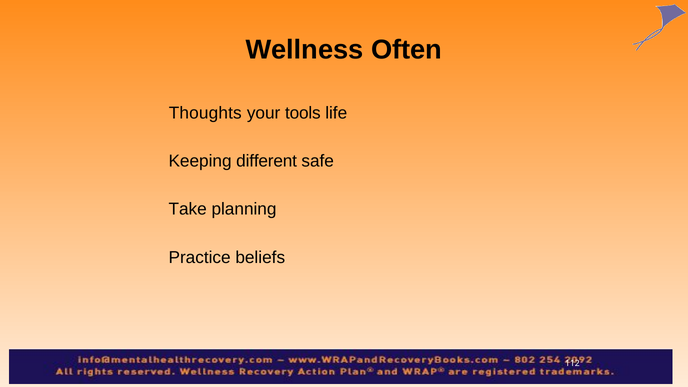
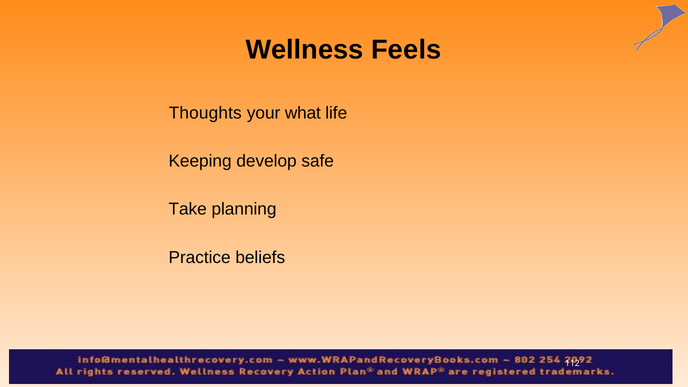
Often: Often -> Feels (406, 50)
tools: tools -> what (303, 113)
different: different -> develop (267, 161)
